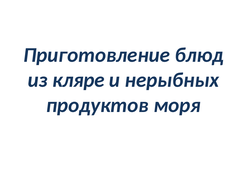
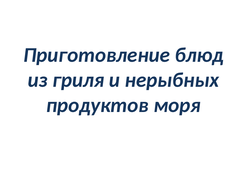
кляре: кляре -> гриля (78, 80)
